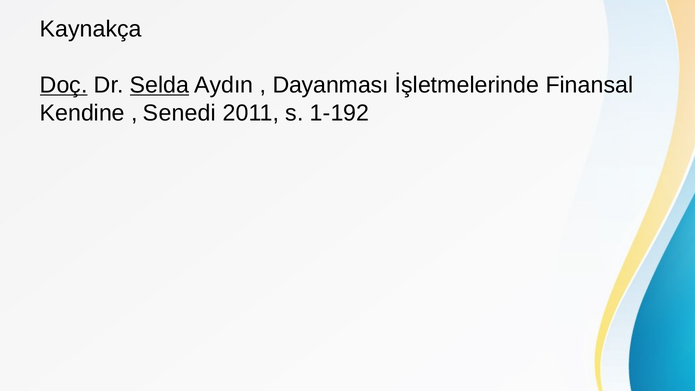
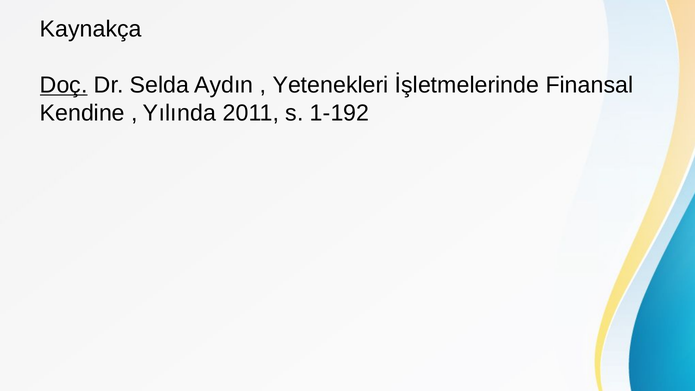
Selda underline: present -> none (160, 85)
Dayanması: Dayanması -> Yetenekleri (331, 85)
Senedi: Senedi -> Yılında (179, 113)
